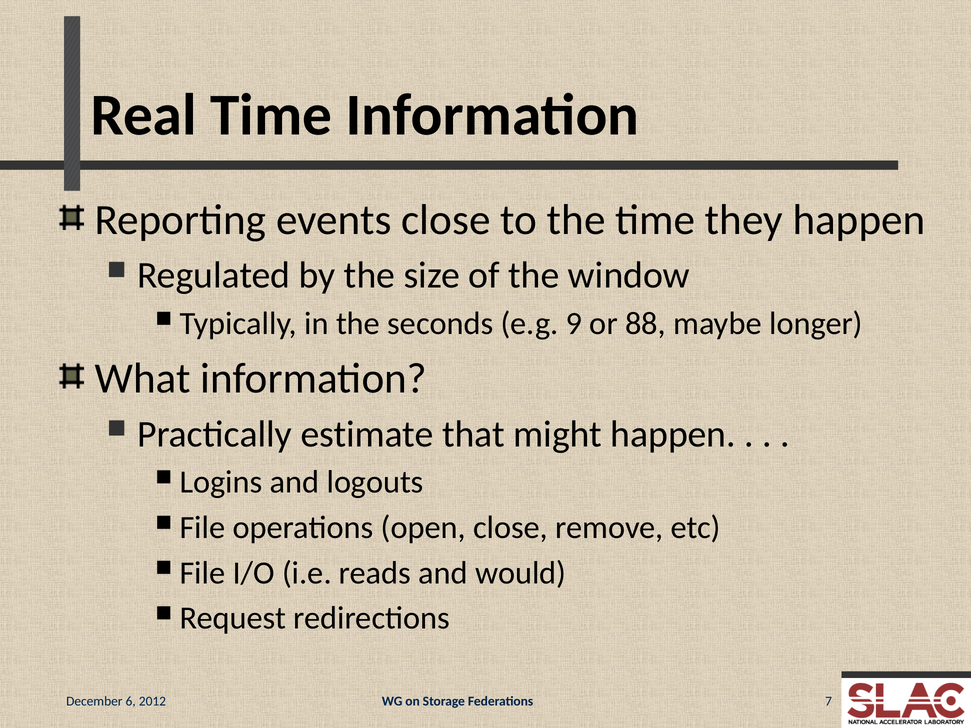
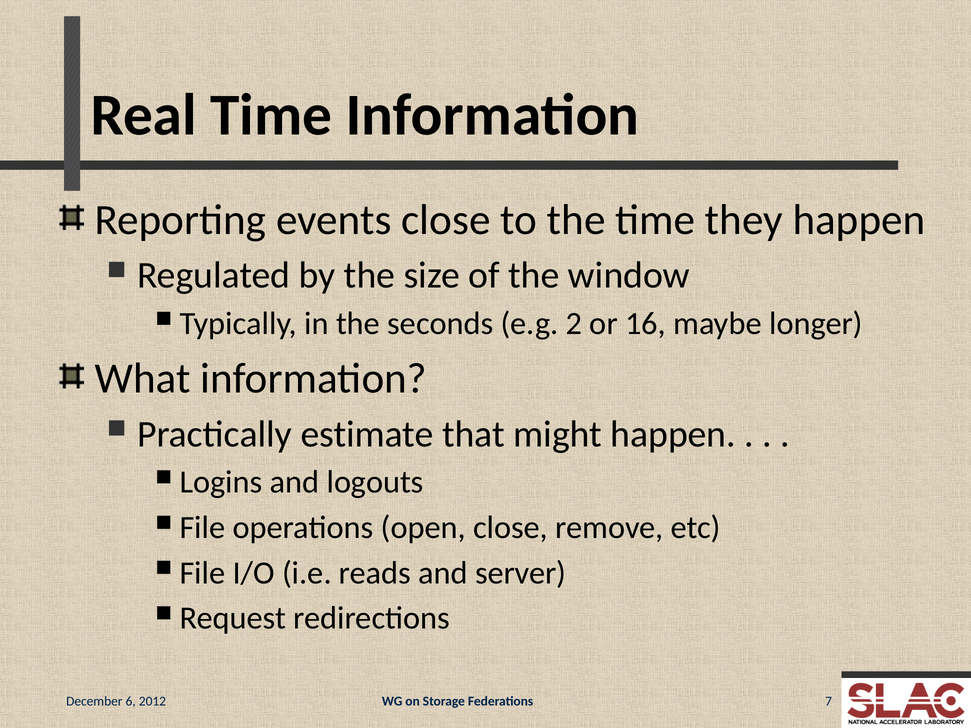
9: 9 -> 2 (574, 324)
88: 88 -> 16 (645, 324)
would: would -> server (521, 573)
